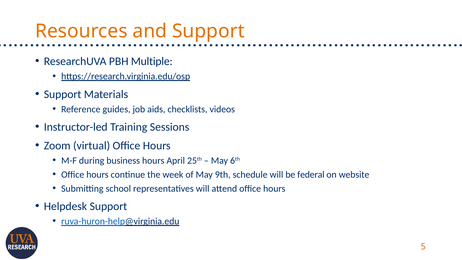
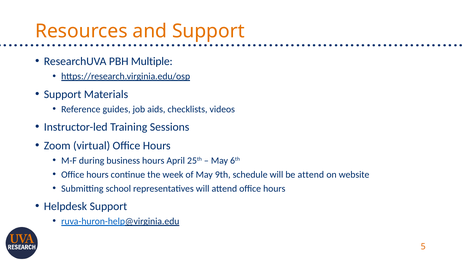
be federal: federal -> attend (311, 175)
